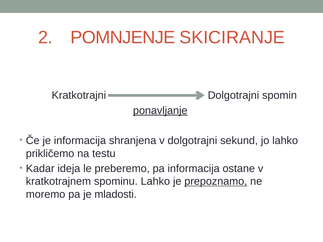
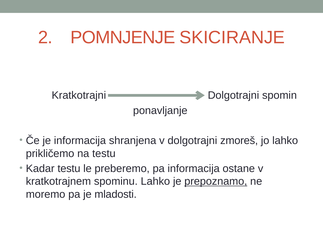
ponavljanje underline: present -> none (160, 111)
sekund: sekund -> zmoreš (239, 141)
Kadar ideja: ideja -> testu (69, 169)
